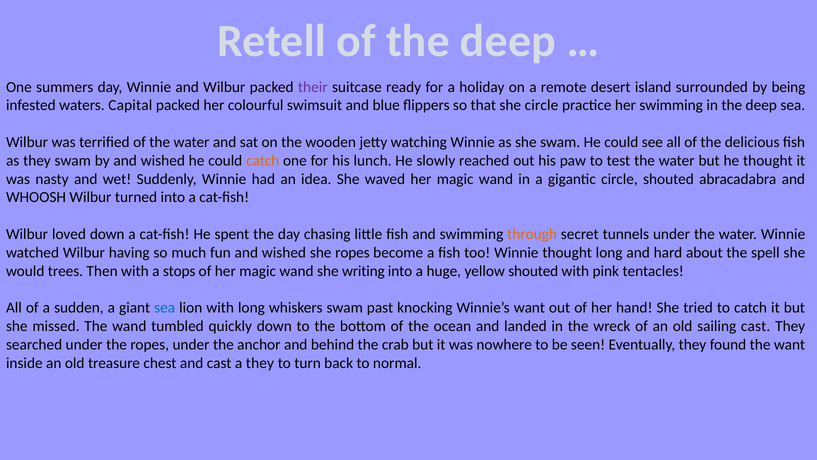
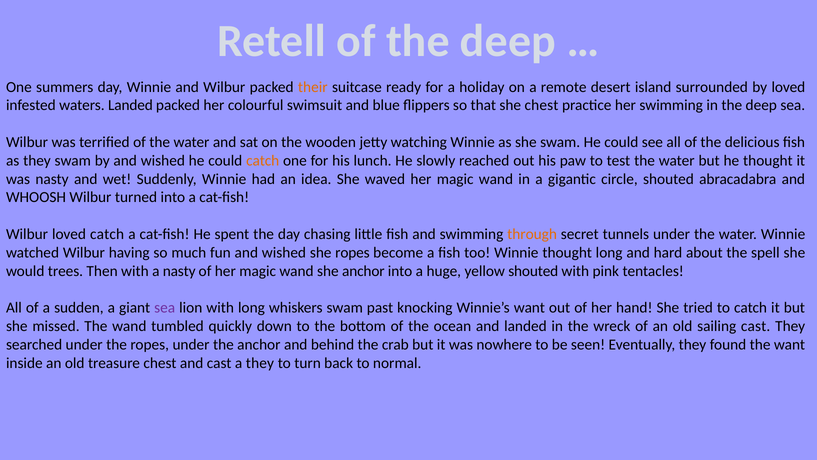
their colour: purple -> orange (313, 87)
by being: being -> loved (788, 87)
waters Capital: Capital -> Landed (130, 105)
she circle: circle -> chest (541, 105)
loved down: down -> catch (107, 234)
a stops: stops -> nasty (179, 271)
she writing: writing -> anchor (363, 271)
sea colour: blue -> purple (165, 307)
